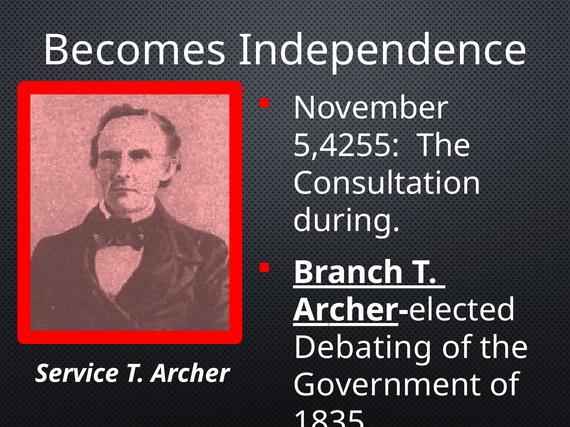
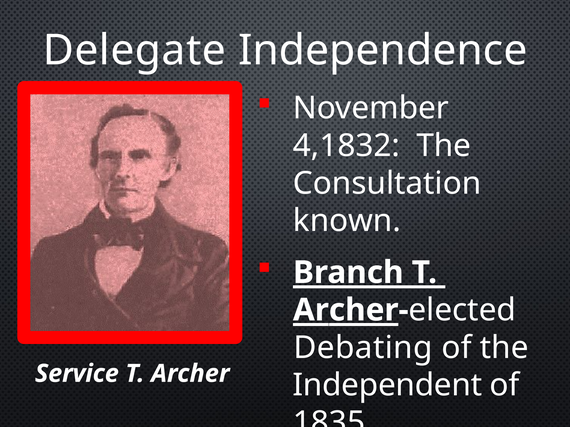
Becomes: Becomes -> Delegate (134, 50)
5,4255: 5,4255 -> 4,1832 (346, 146)
during: during -> known (347, 221)
Government: Government -> Independent (387, 386)
